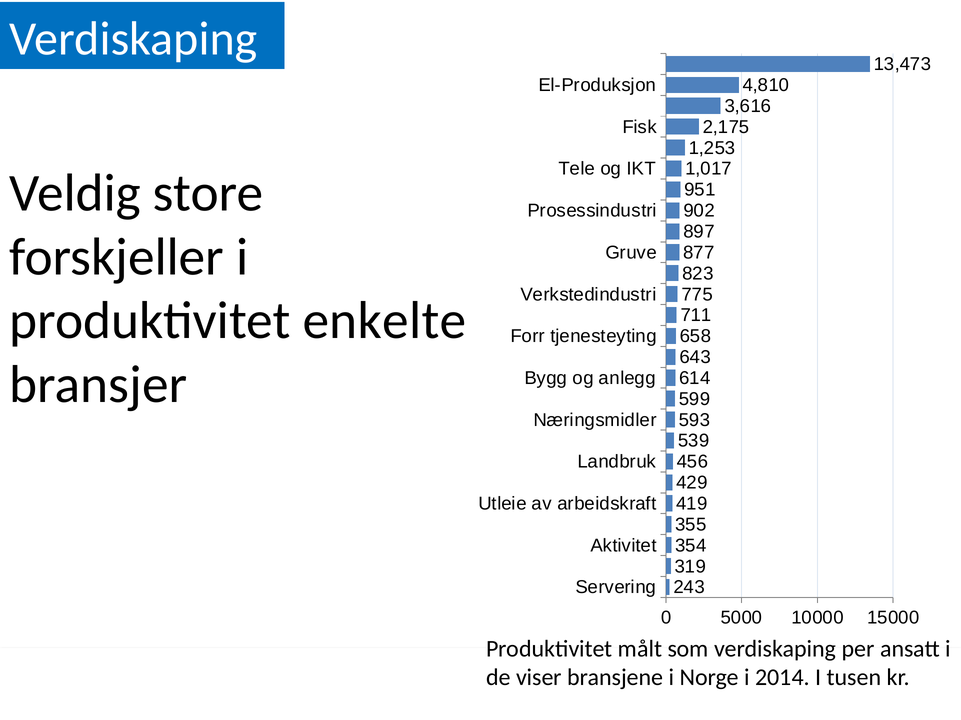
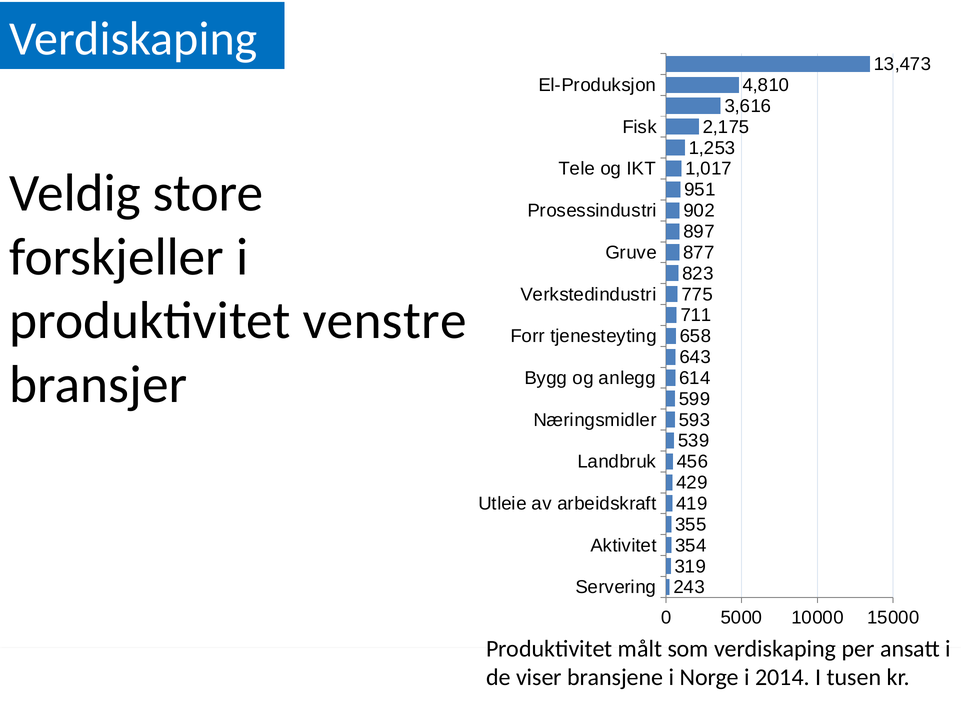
enkelte: enkelte -> venstre (385, 321)
